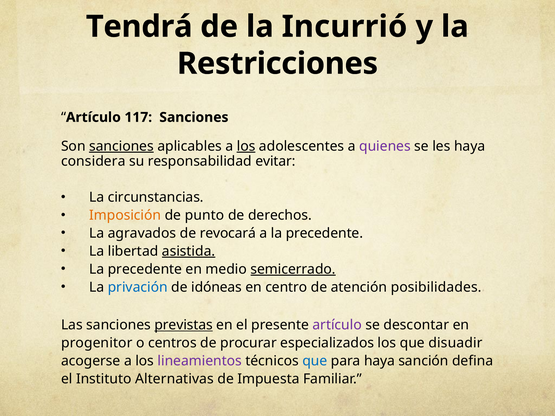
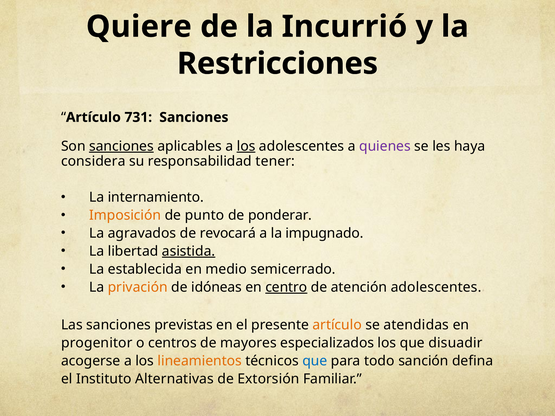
Tendrá: Tendrá -> Quiere (139, 27)
117: 117 -> 731 (138, 117)
evitar: evitar -> tener (275, 161)
circunstancias: circunstancias -> internamiento (156, 198)
derechos: derechos -> ponderar (280, 215)
a la precedente: precedente -> impugnado (324, 233)
precedente: precedente -> establecida (145, 269)
semicerrado underline: present -> none (293, 269)
privación colour: blue -> orange (138, 287)
centro underline: none -> present (286, 287)
atención posibilidades: posibilidades -> adolescentes (436, 287)
previstas underline: present -> none (184, 325)
artículo colour: purple -> orange (337, 325)
descontar: descontar -> atendidas (416, 325)
procurar: procurar -> mayores (248, 343)
lineamientos colour: purple -> orange (200, 361)
para haya: haya -> todo (379, 361)
Impuesta: Impuesta -> Extorsión (268, 379)
